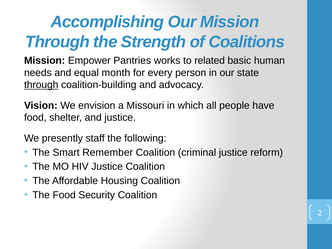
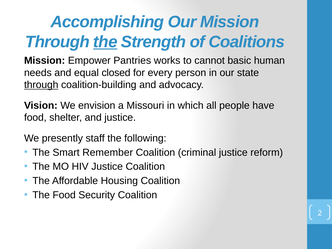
the underline: none -> present (105, 42)
related: related -> cannot (210, 61)
month: month -> closed (116, 73)
